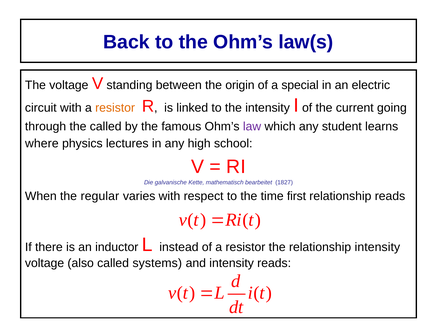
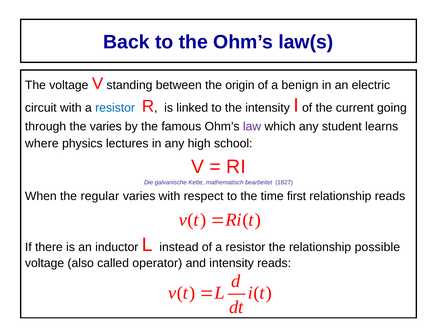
special: special -> benign (300, 85)
resistor colour: orange -> blue (115, 108)
the called: called -> varies (106, 126)
relationship intensity: intensity -> possible (377, 247)
systems: systems -> operator (157, 263)
